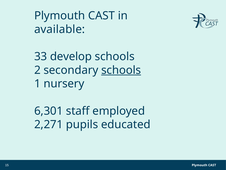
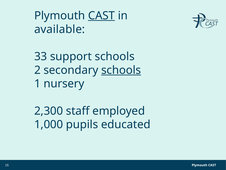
CAST underline: none -> present (101, 16)
develop: develop -> support (71, 56)
6,301: 6,301 -> 2,300 (49, 111)
2,271: 2,271 -> 1,000 (49, 124)
